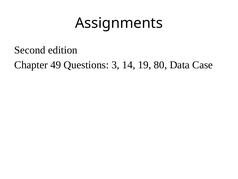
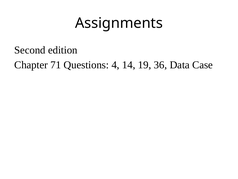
49: 49 -> 71 (56, 65)
3: 3 -> 4 (115, 65)
80: 80 -> 36 (160, 65)
